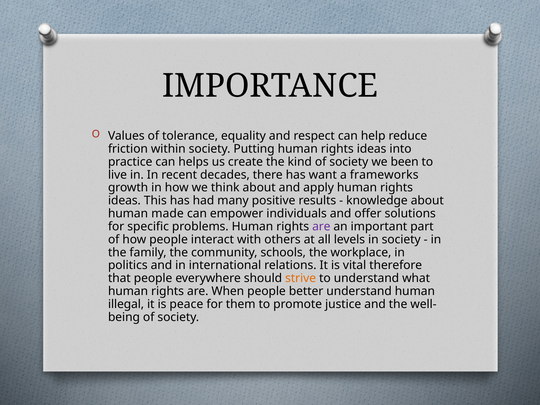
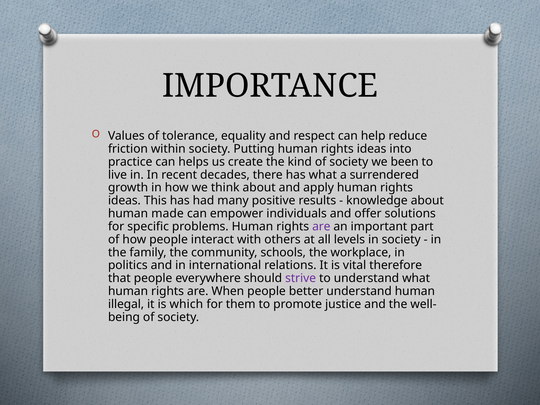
has want: want -> what (323, 175)
frameworks: frameworks -> surrendered (384, 175)
strive colour: orange -> purple (301, 278)
peace: peace -> which (186, 304)
